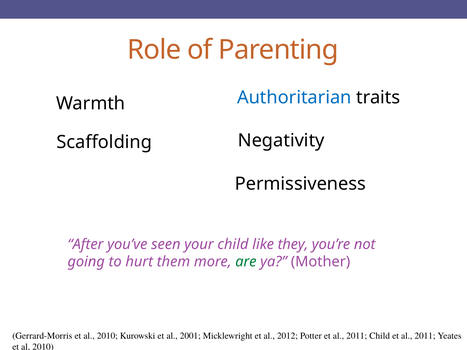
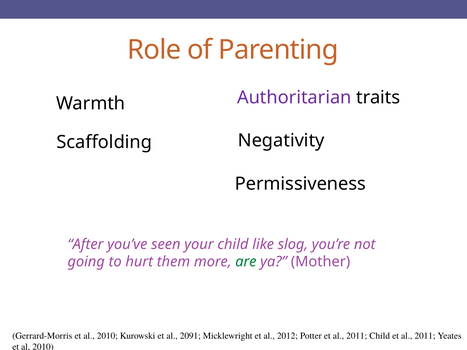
Authoritarian colour: blue -> purple (294, 97)
they: they -> slog (293, 244)
2001: 2001 -> 2091 (190, 336)
